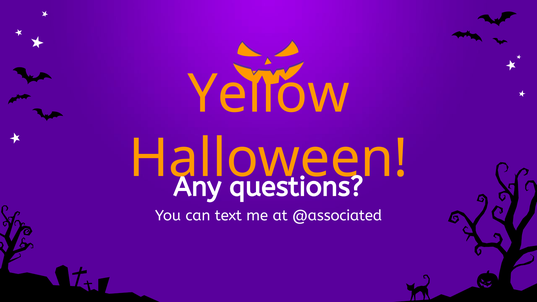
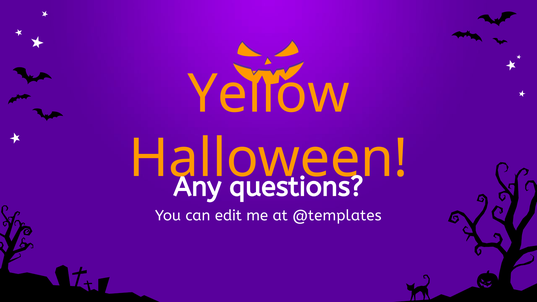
text: text -> edit (228, 215)
@associated: @associated -> @templates (337, 215)
